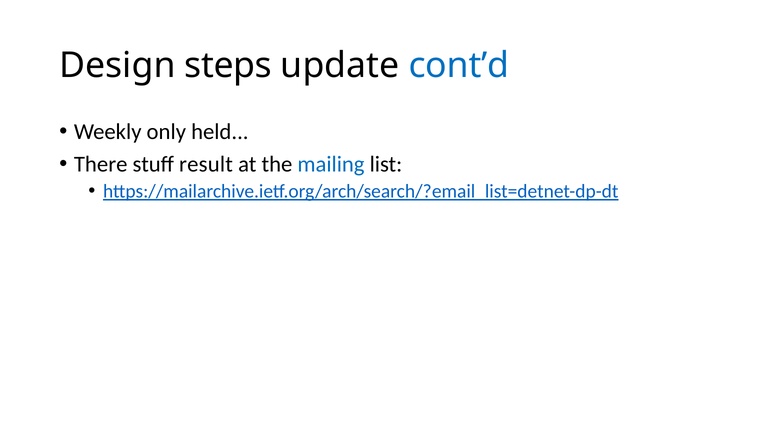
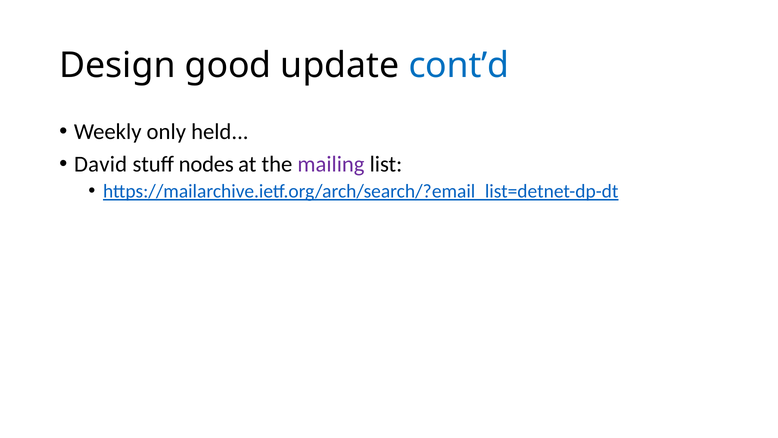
steps: steps -> good (228, 65)
There: There -> David (101, 164)
result: result -> nodes (206, 164)
mailing colour: blue -> purple (331, 164)
